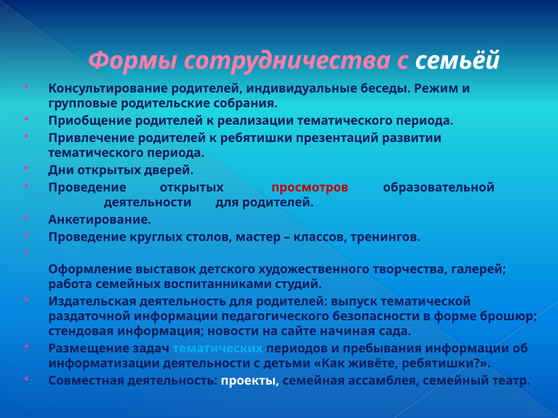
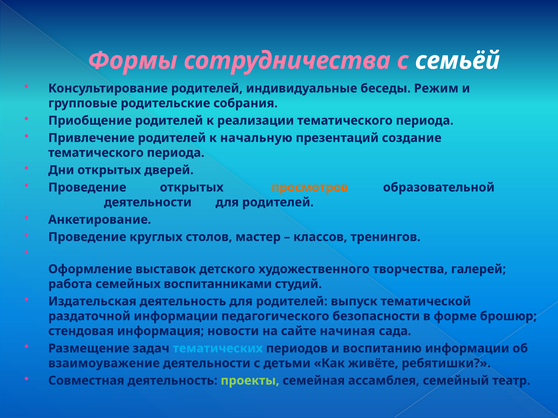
к ребятишки: ребятишки -> начальную (256, 138)
развитии: развитии -> создание (412, 138)
просмотров colour: red -> orange (310, 188)
пребывания: пребывания -> воспитанию (382, 349)
информатизации: информатизации -> взаимоуважение (104, 364)
проекты colour: white -> light green (250, 381)
